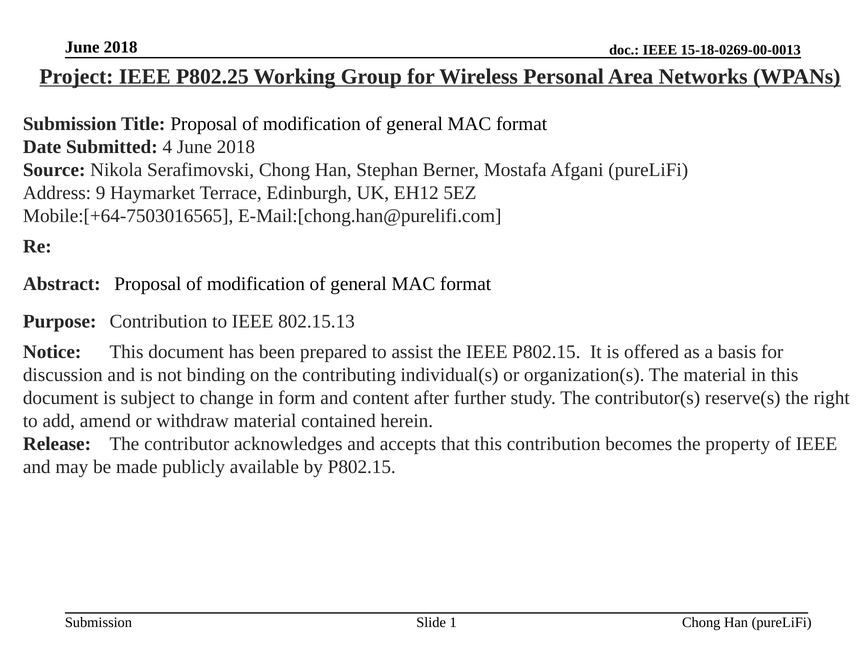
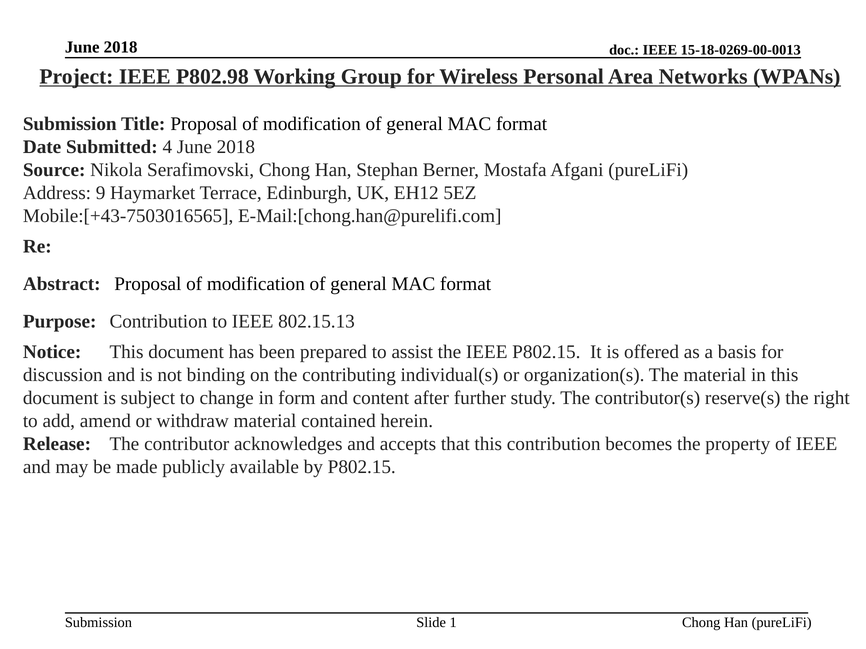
P802.25: P802.25 -> P802.98 (212, 76)
Mobile:[+64-7503016565: Mobile:[+64-7503016565 -> Mobile:[+43-7503016565 (128, 216)
